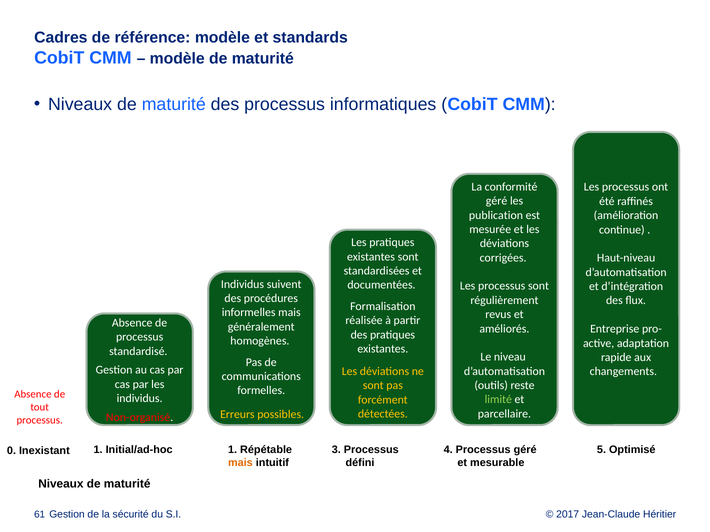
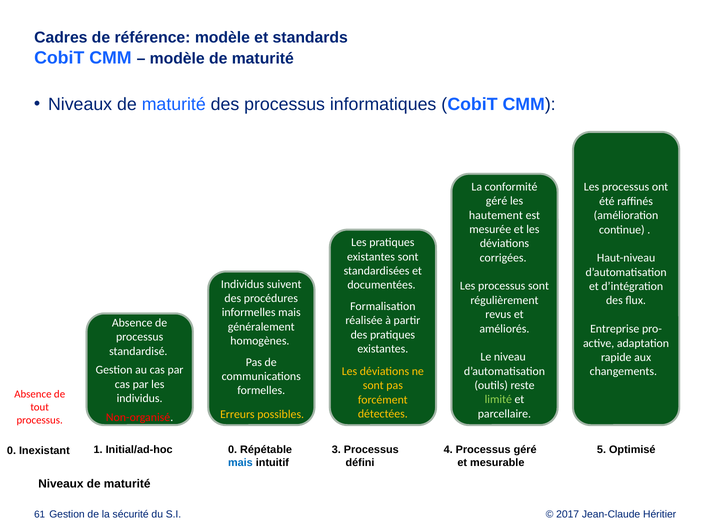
publication: publication -> hautement (496, 215)
Initial/ad-hoc 1: 1 -> 0 (233, 450)
mais colour: orange -> blue (240, 463)
